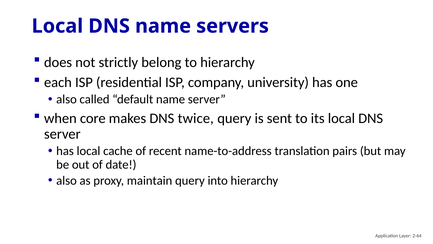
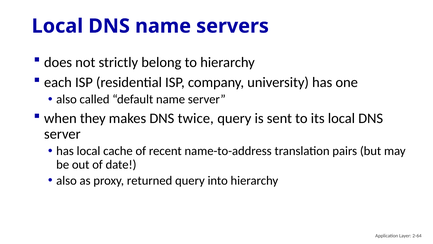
core: core -> they (93, 118)
maintain: maintain -> returned (150, 180)
